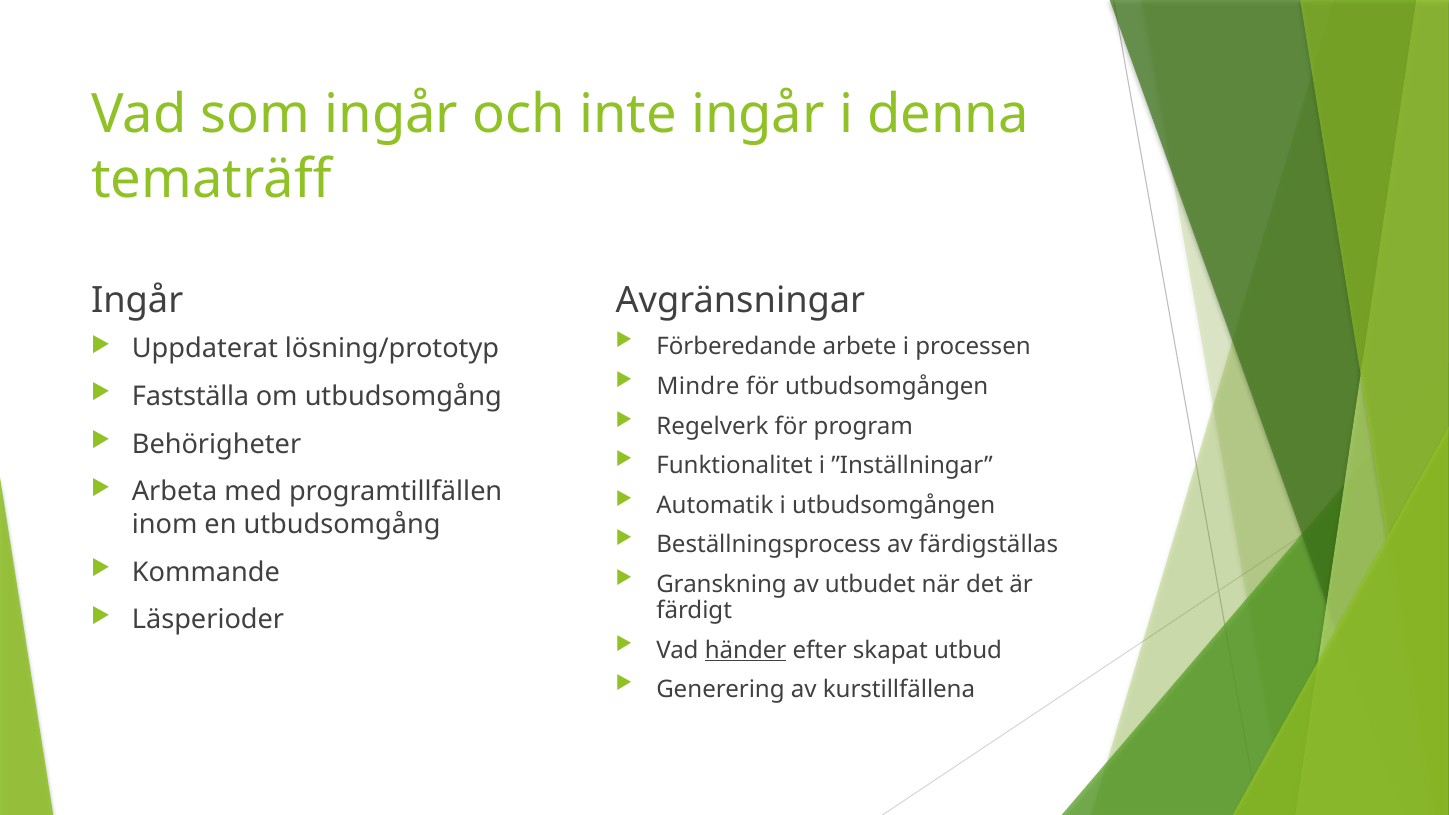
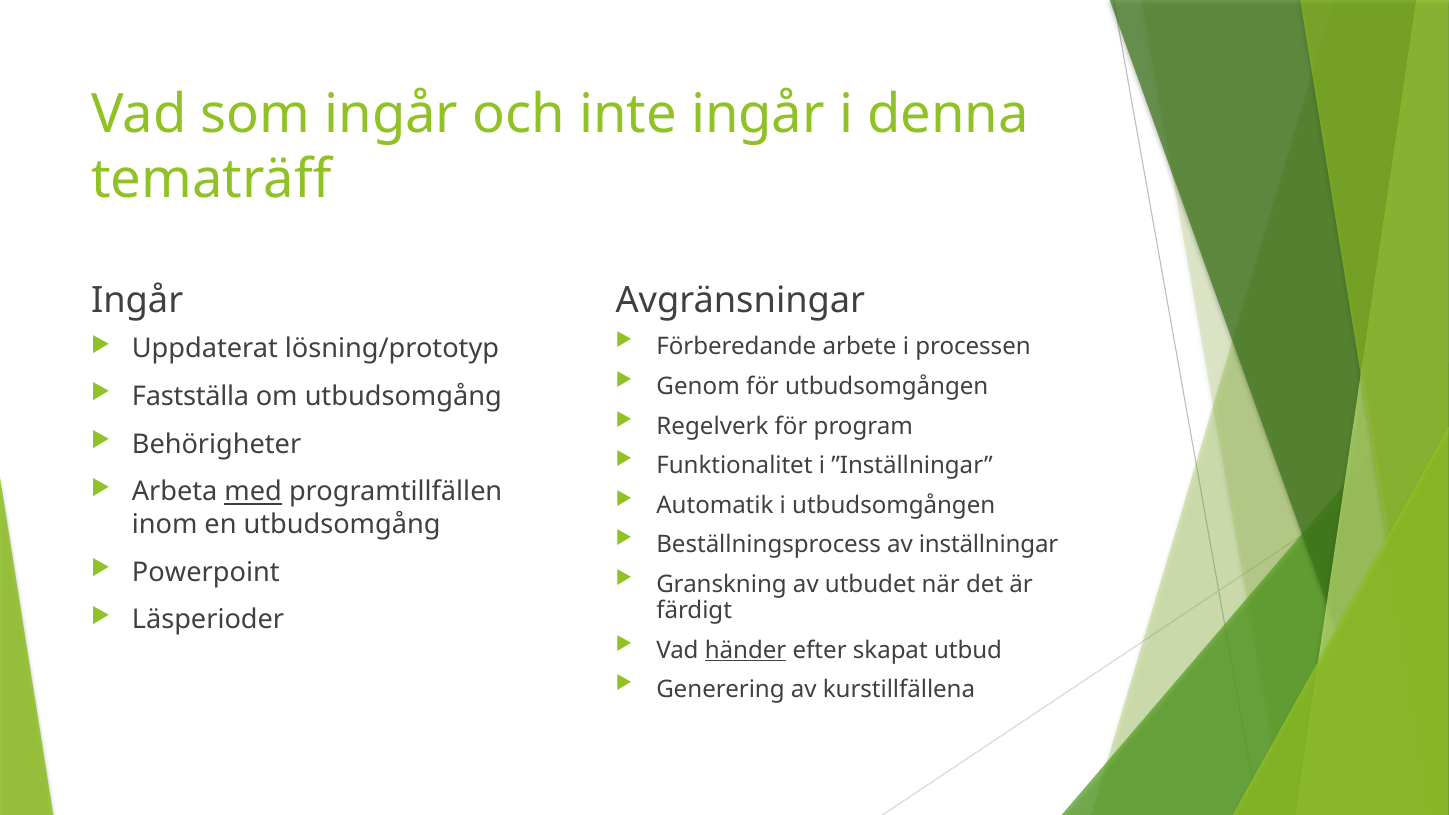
Mindre: Mindre -> Genom (698, 387)
med underline: none -> present (253, 492)
färdigställas: färdigställas -> inställningar (989, 545)
Kommande: Kommande -> Powerpoint (206, 572)
